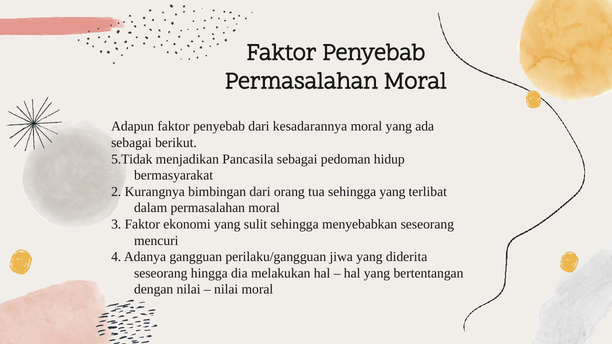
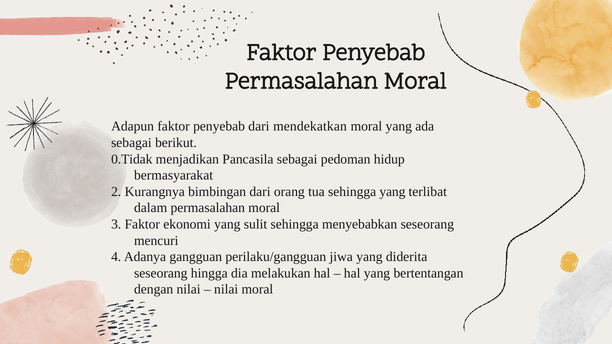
kesadarannya: kesadarannya -> mendekatkan (310, 127)
5.Tidak: 5.Tidak -> 0.Tidak (132, 159)
